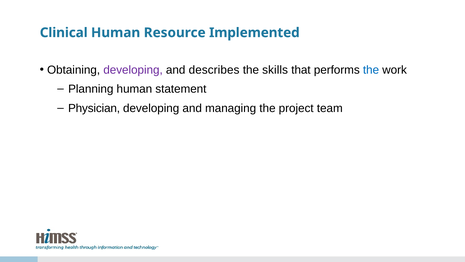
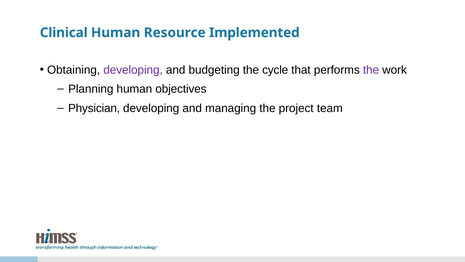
describes: describes -> budgeting (214, 70)
skills: skills -> cycle (275, 70)
the colour: blue -> purple (371, 70)
statement: statement -> objectives (181, 89)
